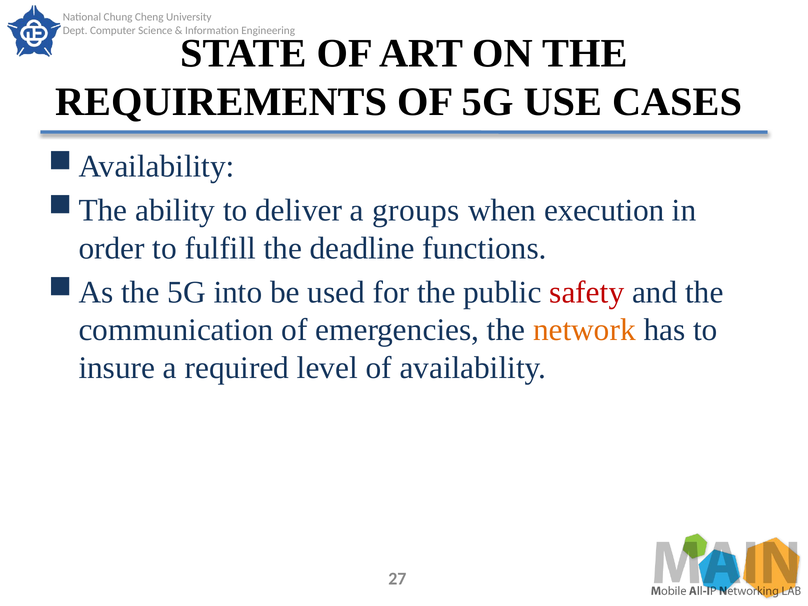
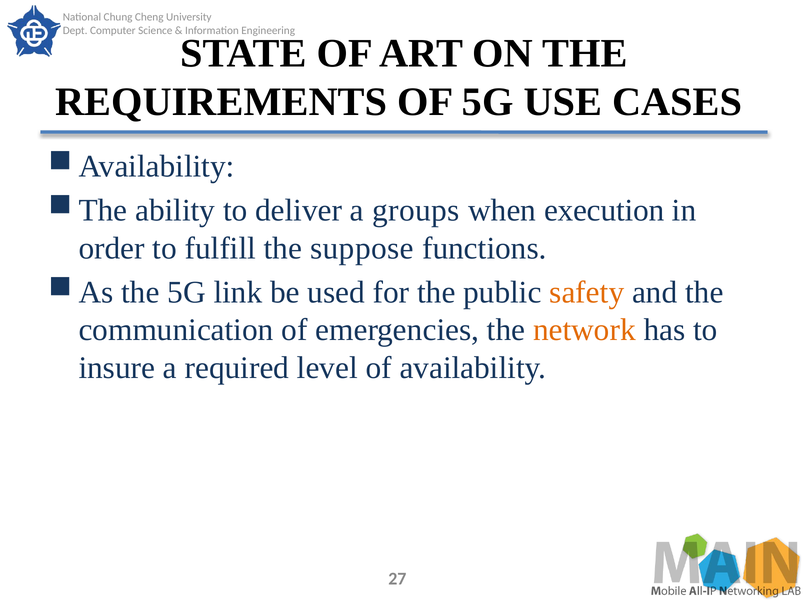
deadline: deadline -> suppose (362, 248)
into: into -> link (238, 292)
safety colour: red -> orange (587, 292)
